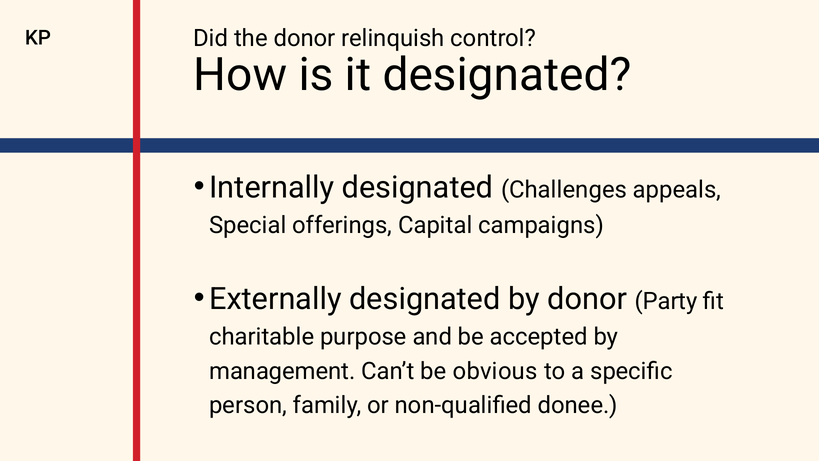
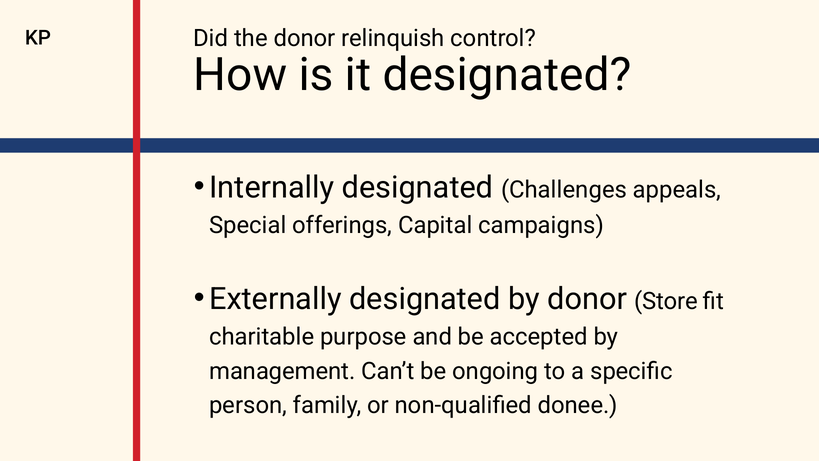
Party: Party -> Store (666, 301)
obvious: obvious -> ongoing (495, 371)
